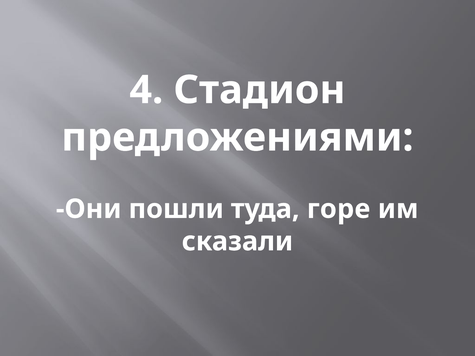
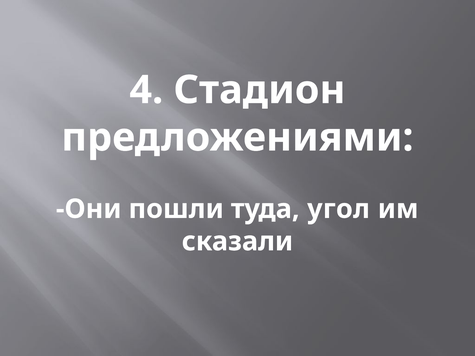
горе: горе -> угол (339, 209)
